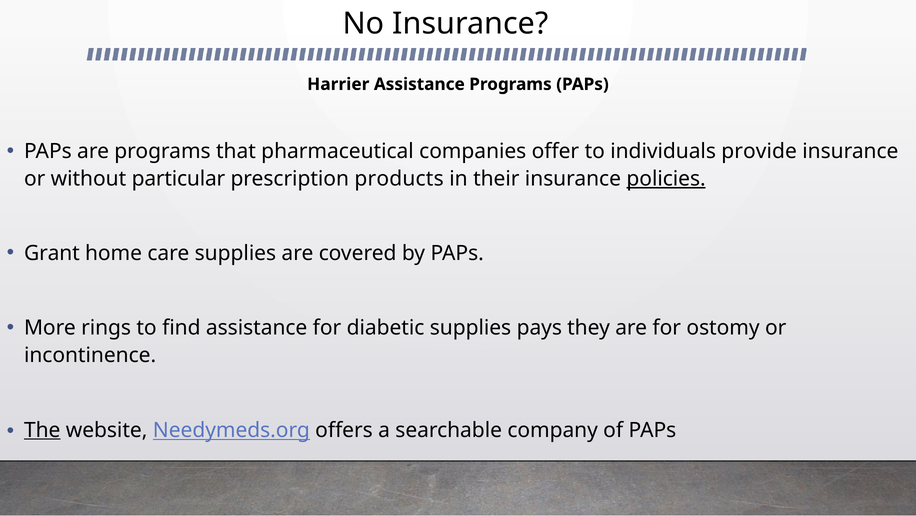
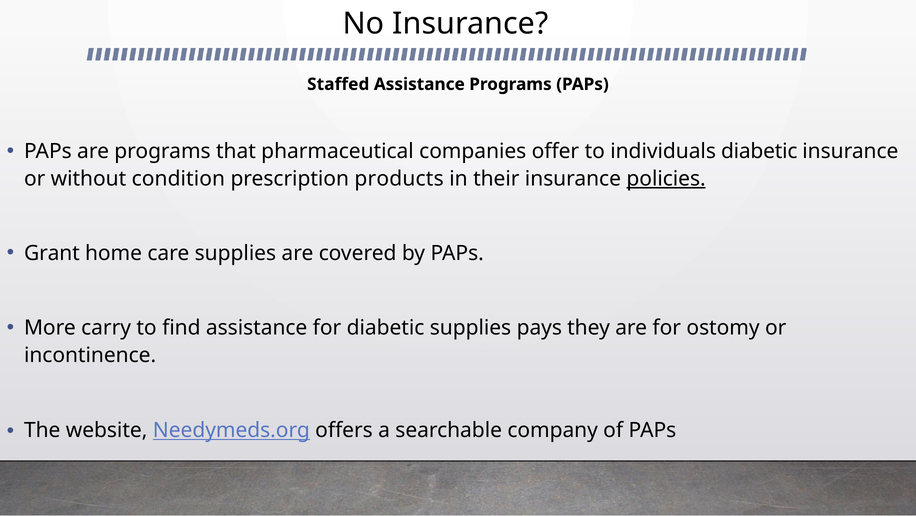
Harrier: Harrier -> Staffed (338, 84)
individuals provide: provide -> diabetic (759, 151)
particular: particular -> condition (178, 178)
rings: rings -> carry (106, 327)
The underline: present -> none (42, 429)
